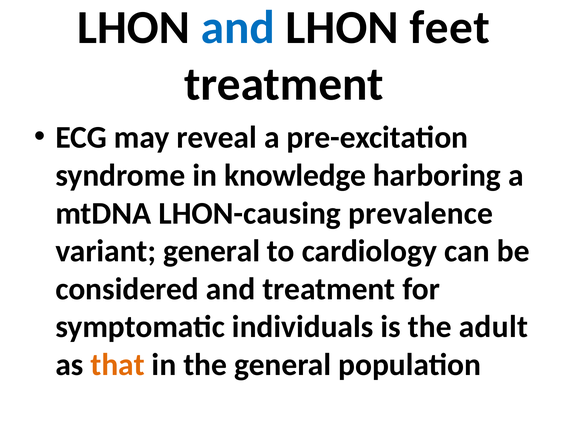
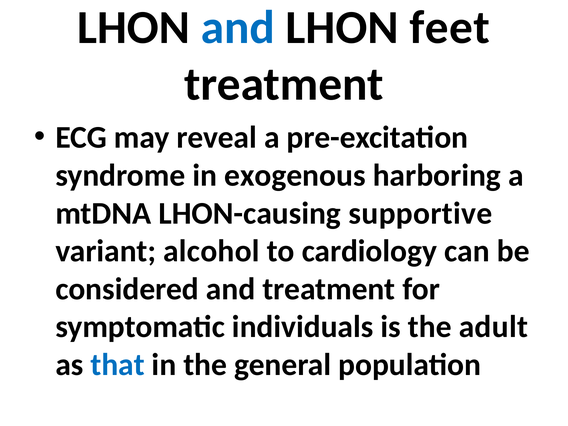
knowledge: knowledge -> exogenous (295, 175)
prevalence: prevalence -> supportive (420, 213)
variant general: general -> alcohol (211, 251)
that colour: orange -> blue (118, 365)
